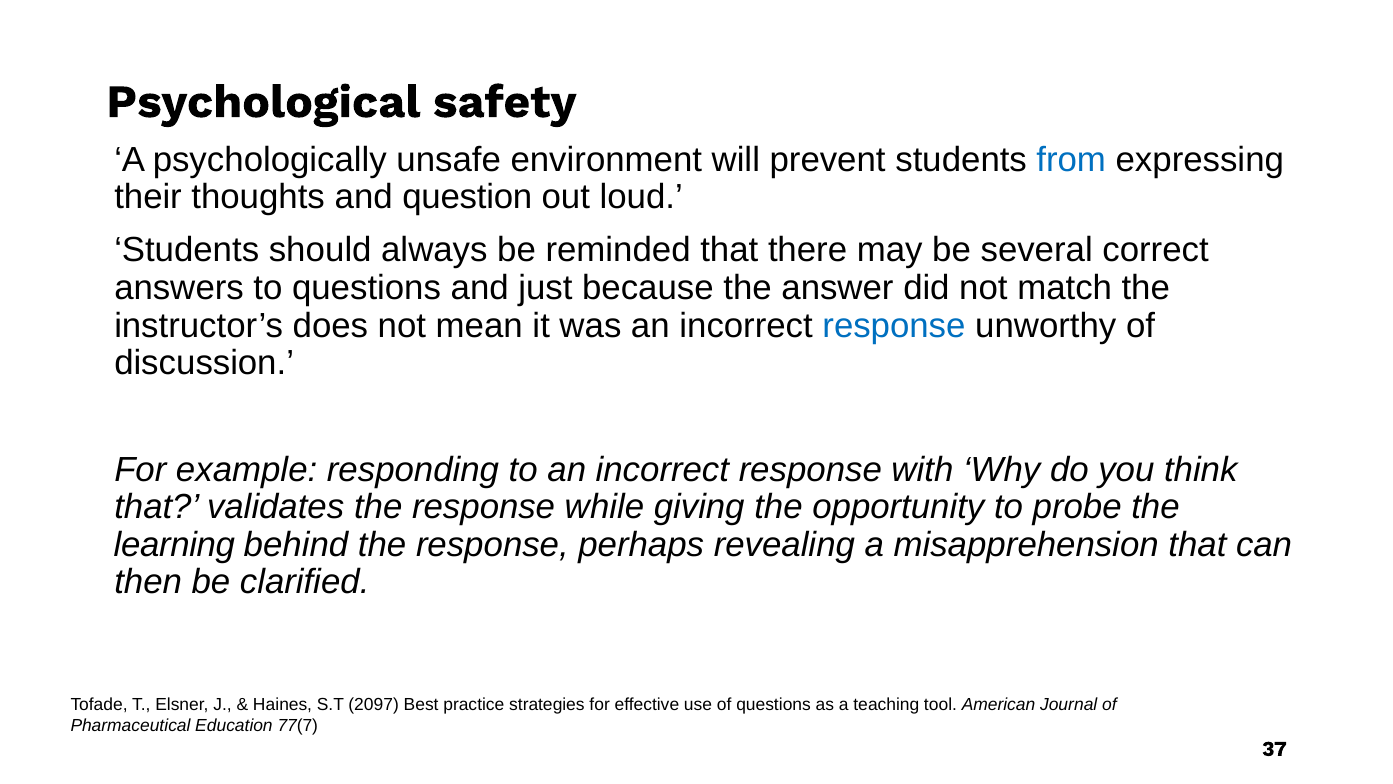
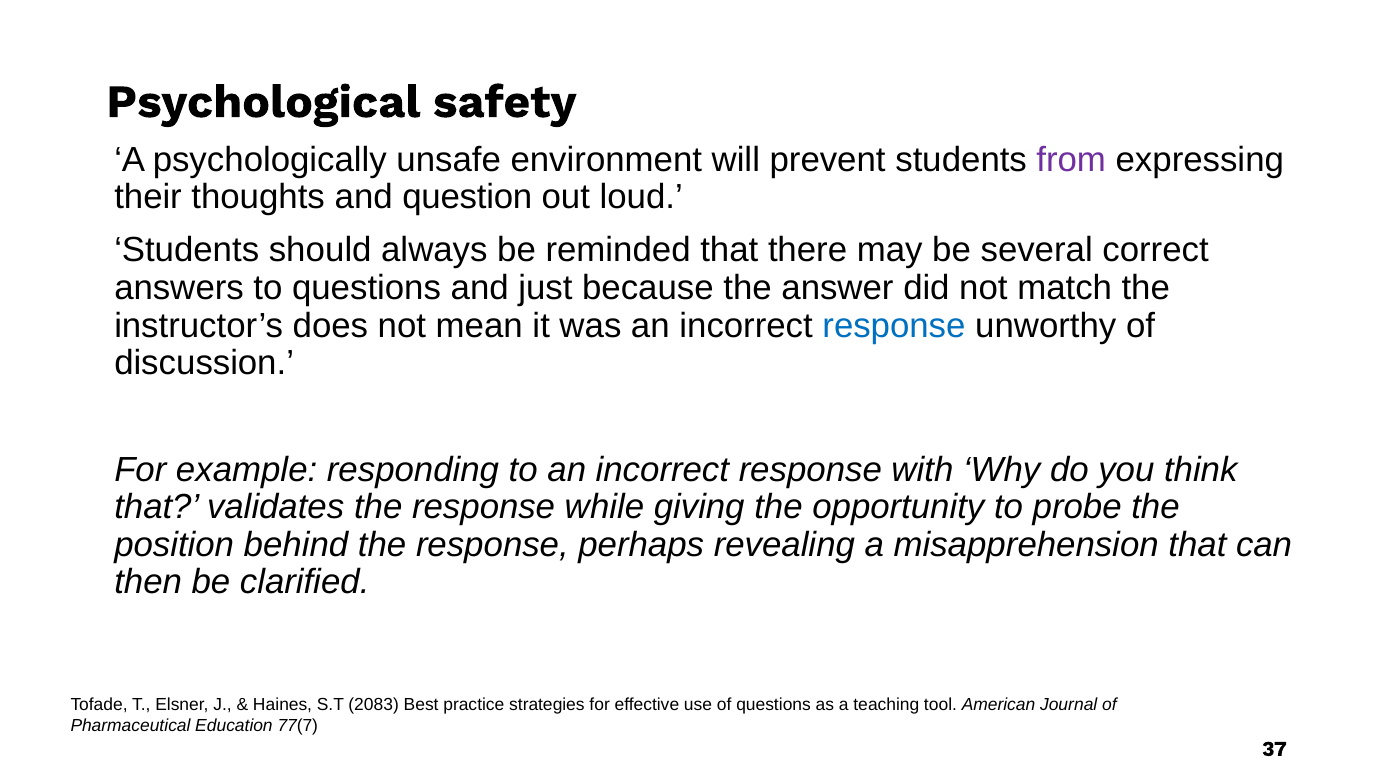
from colour: blue -> purple (1071, 160)
learning: learning -> position (174, 545)
2097: 2097 -> 2083 (374, 705)
